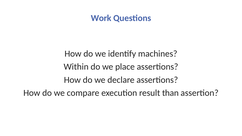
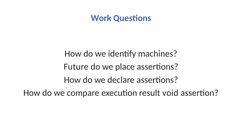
Within: Within -> Future (76, 67)
than: than -> void (170, 93)
